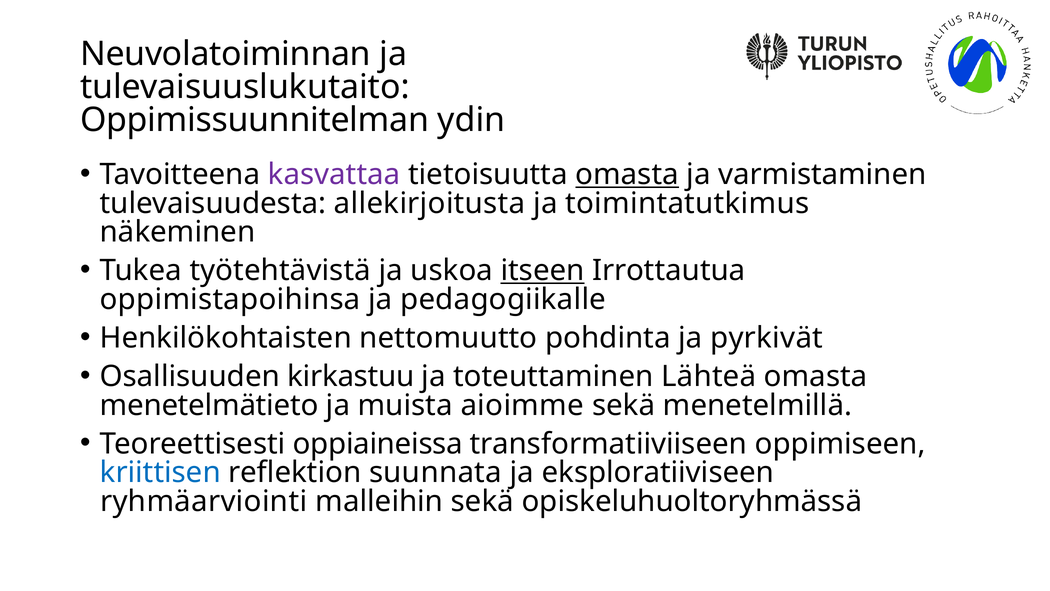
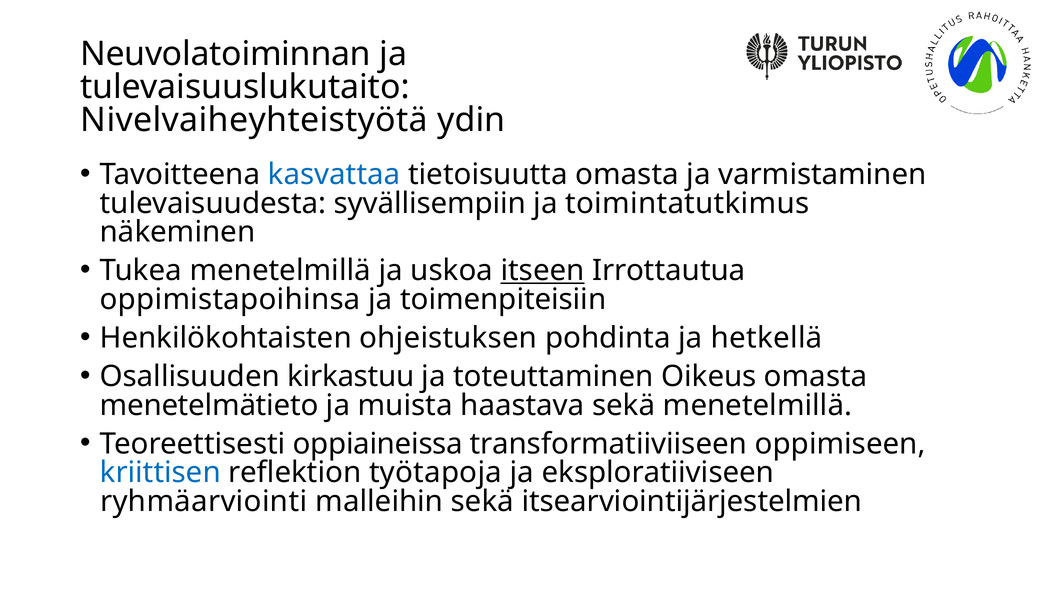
Oppimissuunnitelman: Oppimissuunnitelman -> Nivelvaiheyhteistyötä (254, 120)
kasvattaa colour: purple -> blue (334, 174)
omasta underline: present -> none (627, 174)
allekirjoitusta: allekirjoitusta -> syvällisempiin (430, 203)
Tukea työtehtävistä: työtehtävistä -> menetelmillä (280, 270)
pedagogiikalle: pedagogiikalle -> toimenpiteisiin (503, 299)
nettomuutto: nettomuutto -> ohjeistuksen (448, 338)
pyrkivät: pyrkivät -> hetkellä (767, 338)
Lähteä: Lähteä -> Oikeus (709, 376)
aioimme: aioimme -> haastava (522, 405)
suunnata: suunnata -> työtapoja (435, 472)
opiskeluhuoltoryhmässä: opiskeluhuoltoryhmässä -> itsearviointijärjestelmien (692, 501)
